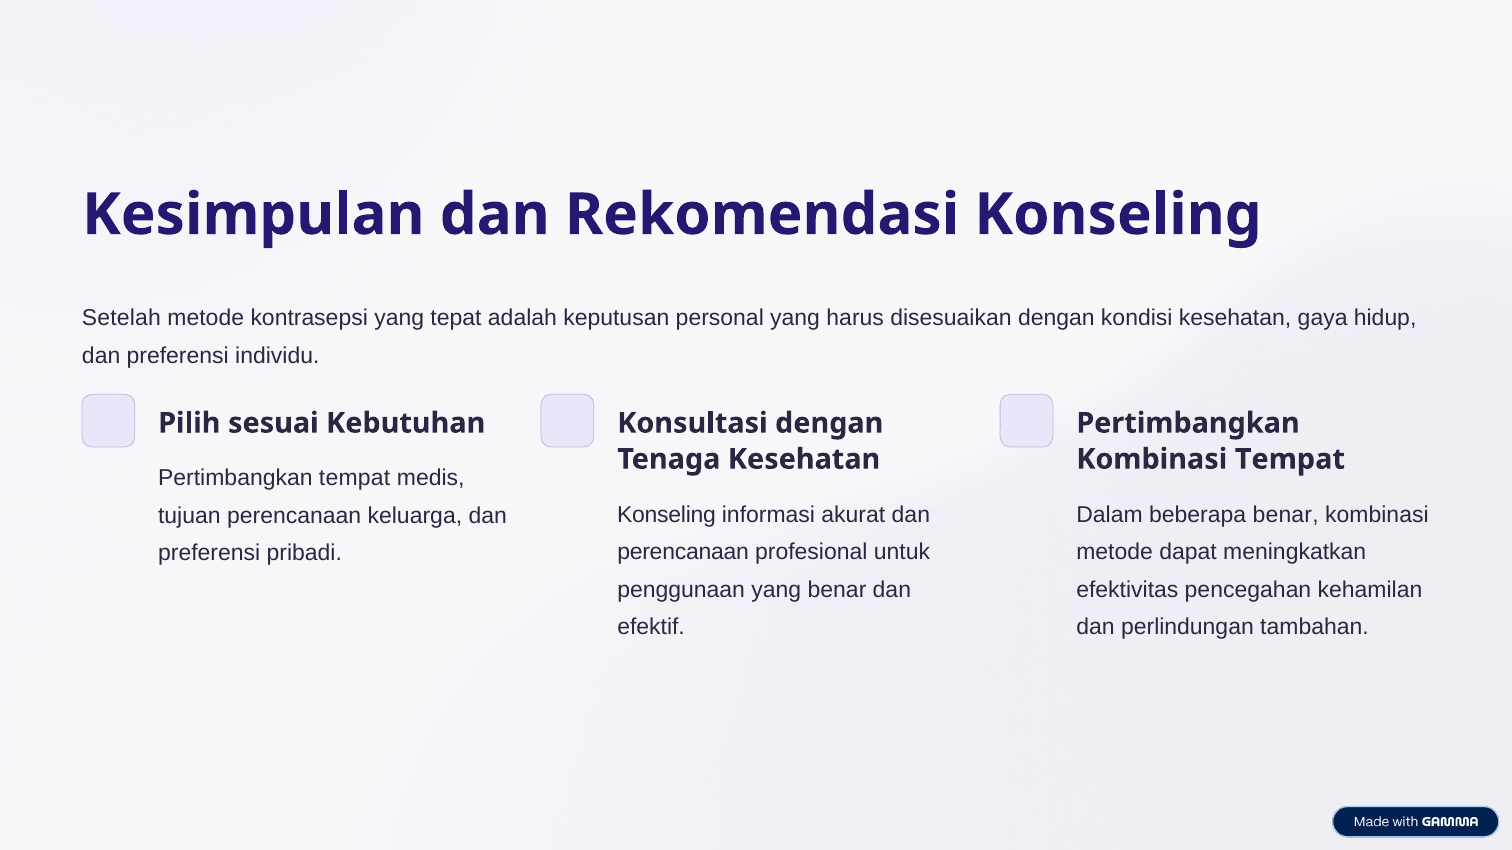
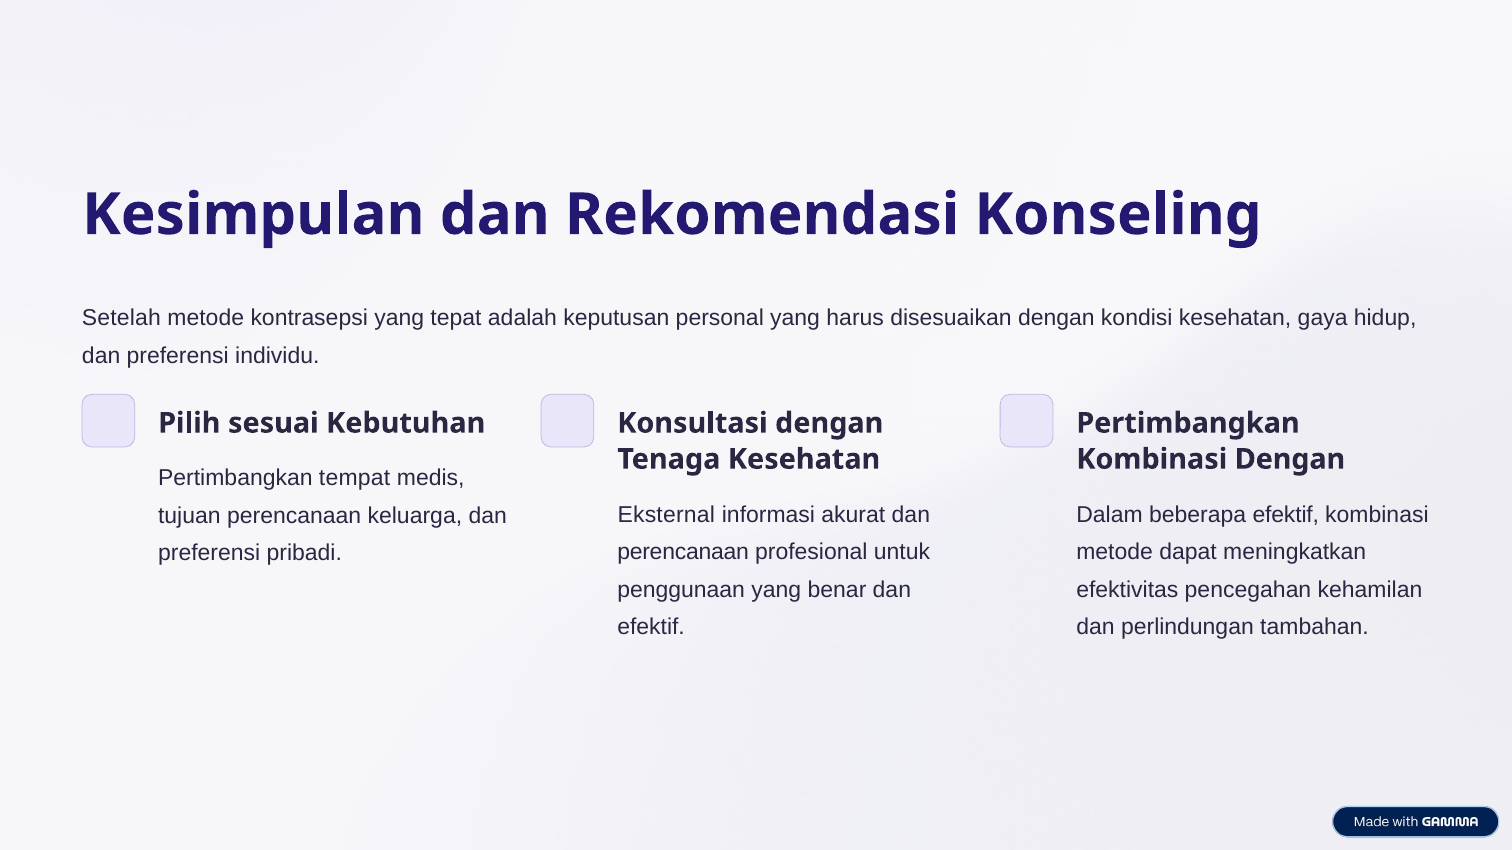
Kombinasi Tempat: Tempat -> Dengan (1290, 459)
Konseling: Konseling -> Eksternal (666, 515)
beberapa benar: benar -> efektif (1286, 515)
